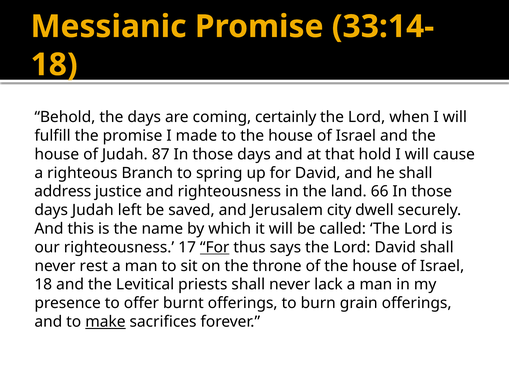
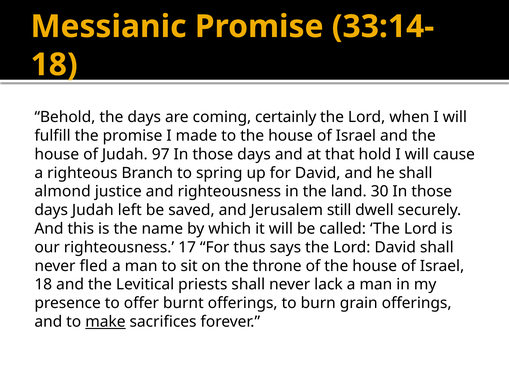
87: 87 -> 97 (161, 155)
address: address -> almond (63, 192)
66: 66 -> 30 (380, 192)
city: city -> still (339, 211)
For underline: present -> none (215, 248)
rest: rest -> fled (94, 266)
